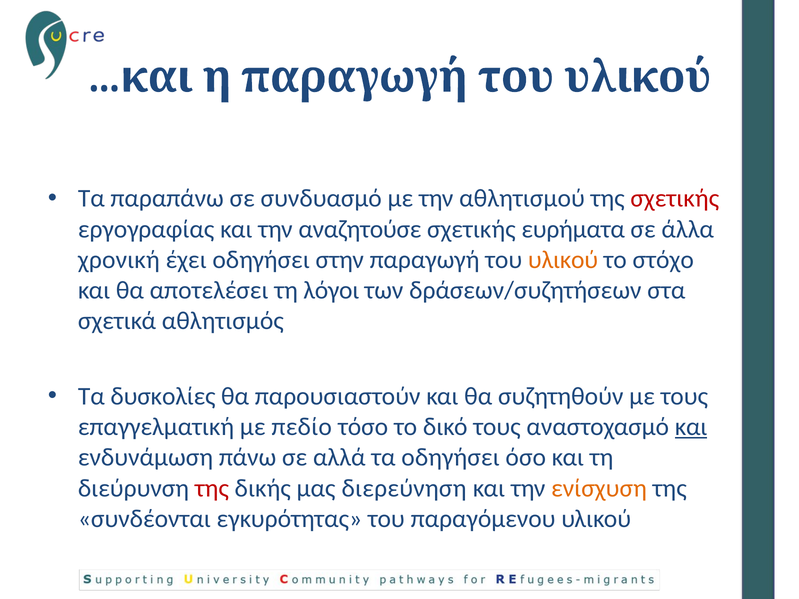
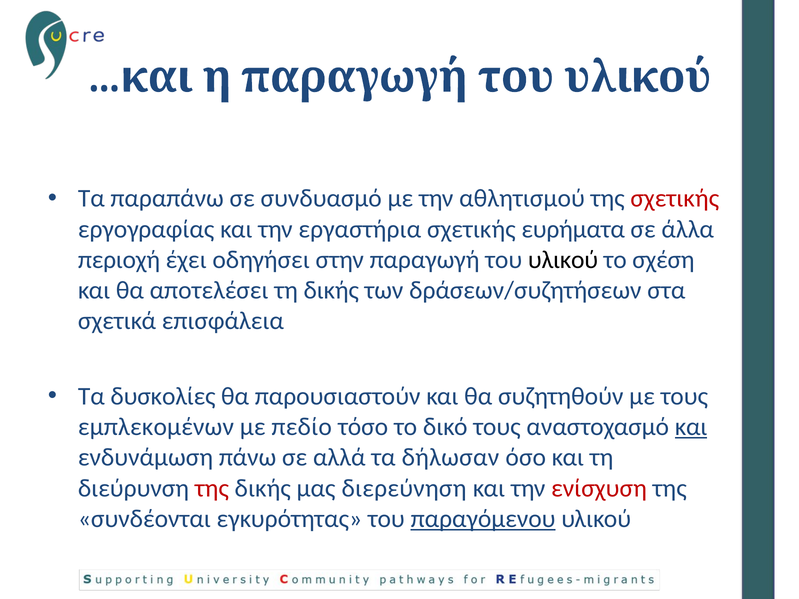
αναζητούσε: αναζητούσε -> εργαστήρια (360, 229)
χρονική: χρονική -> περιοχή (119, 260)
υλικού colour: orange -> black (563, 260)
στόχο: στόχο -> σχέση (663, 260)
τη λόγοι: λόγοι -> δικής (331, 290)
αθλητισμός: αθλητισμός -> επισφάλεια (223, 321)
επαγγελματική: επαγγελματική -> εμπλεκομένων (156, 427)
τα οδηγήσει: οδηγήσει -> δήλωσαν (450, 458)
ενίσχυση colour: orange -> red (599, 488)
παραγόμενου underline: none -> present (483, 519)
